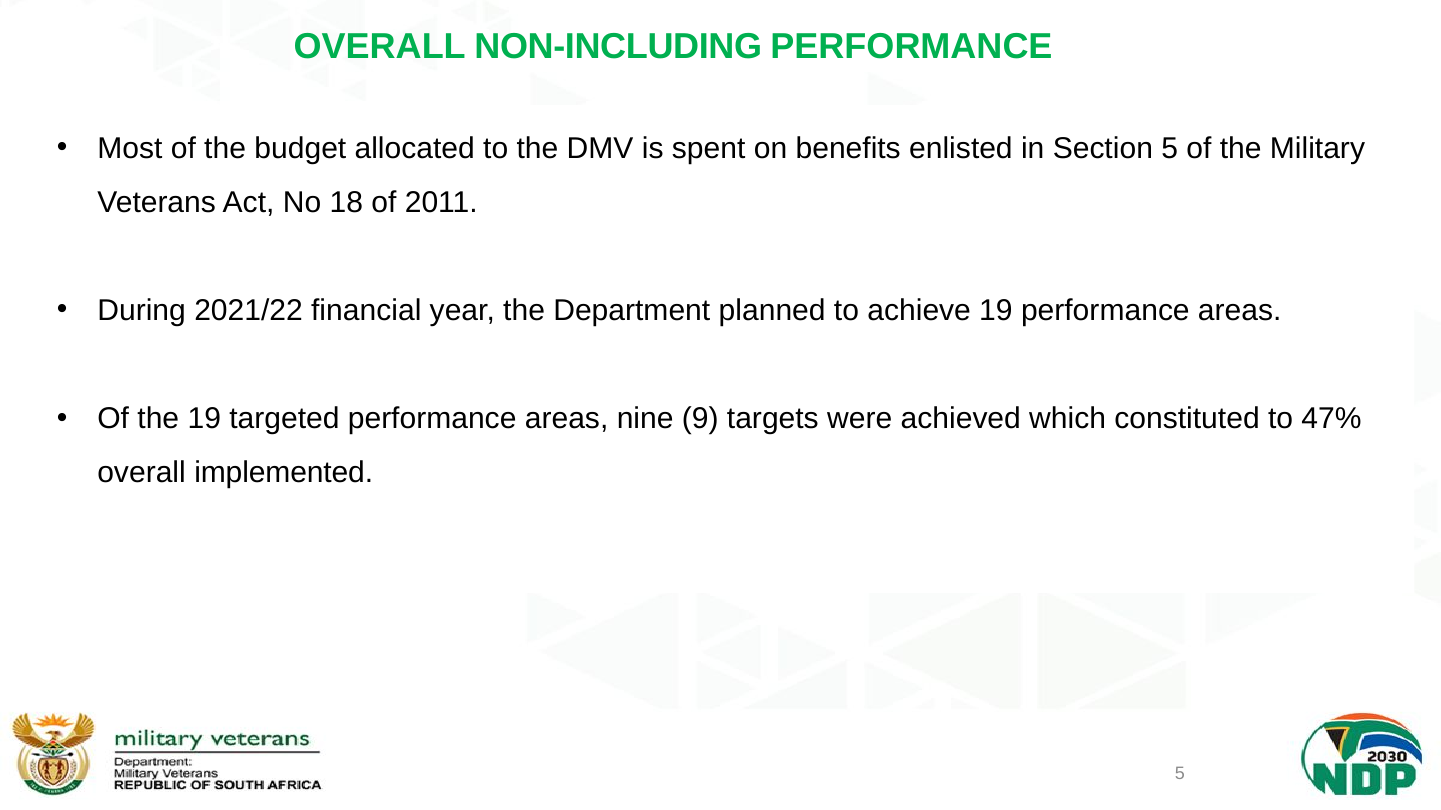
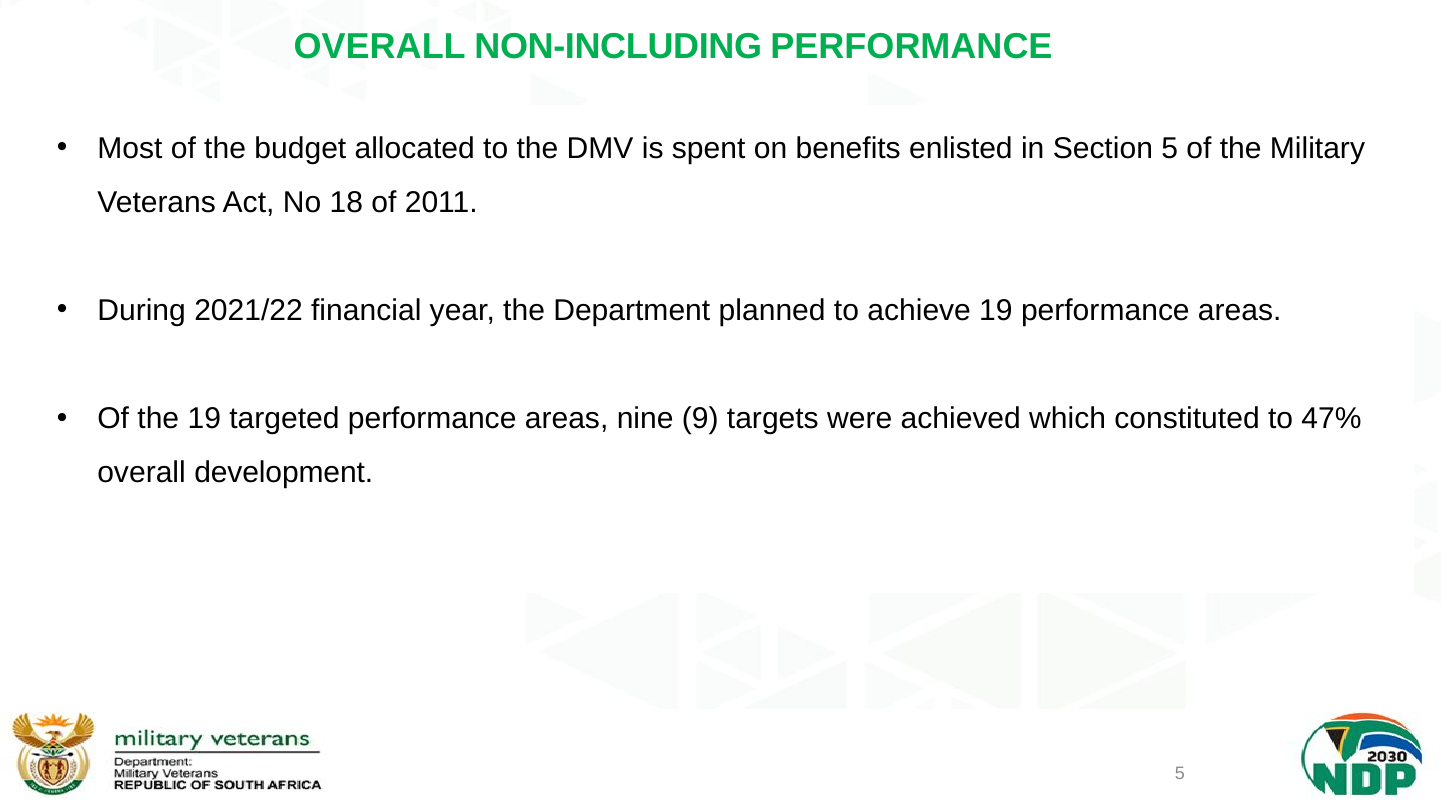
implemented: implemented -> development (284, 473)
